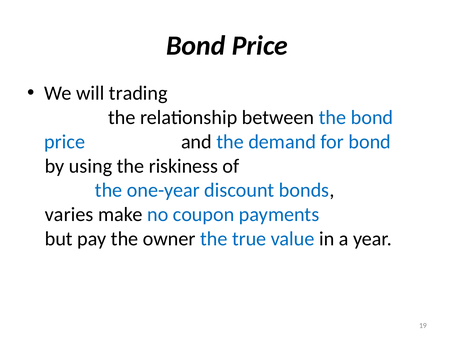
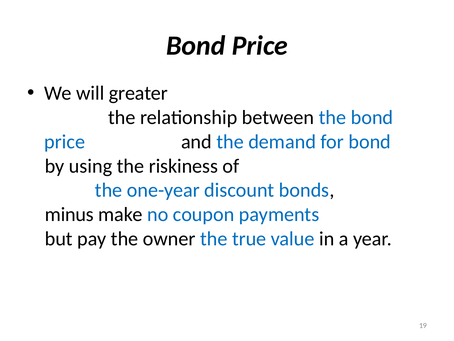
trading: trading -> greater (138, 93)
varies: varies -> minus (69, 214)
